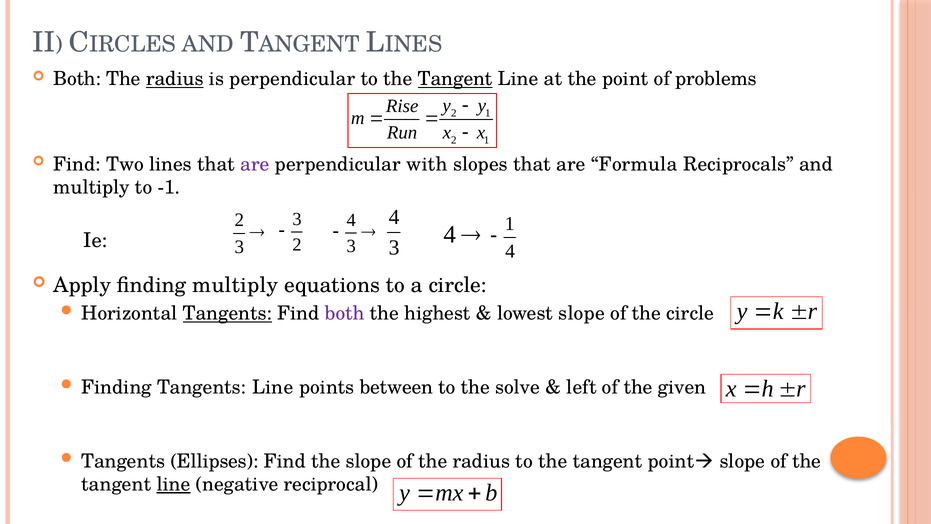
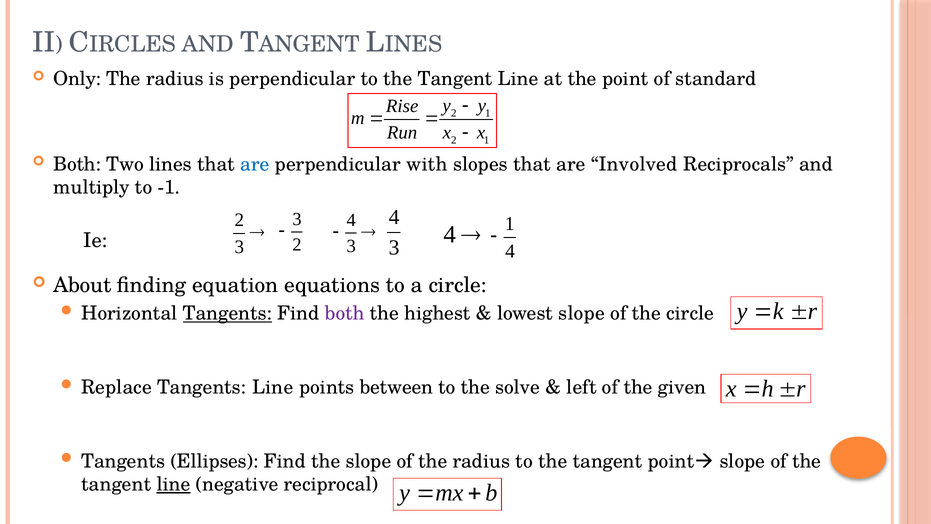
Both: Both -> Only (77, 79)
radius underline: present -> none (175, 79)
Tangent underline: present -> none (455, 79)
problems: problems -> standard (716, 79)
Find: Find -> Both (77, 164)
are colour: purple -> blue (255, 164)
Formula: Formula -> Involved (634, 164)
Apply: Apply -> About (82, 285)
finding multiply: multiply -> equation (235, 285)
Finding: Finding -> Replace (117, 387)
